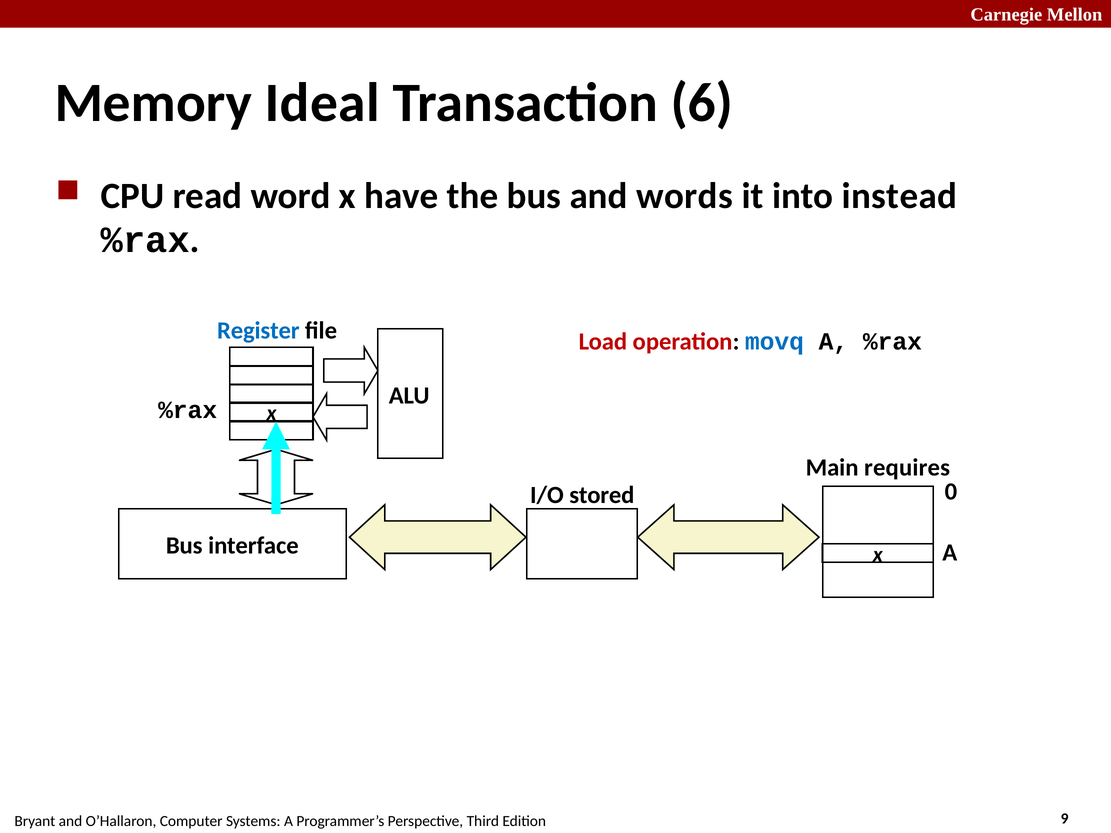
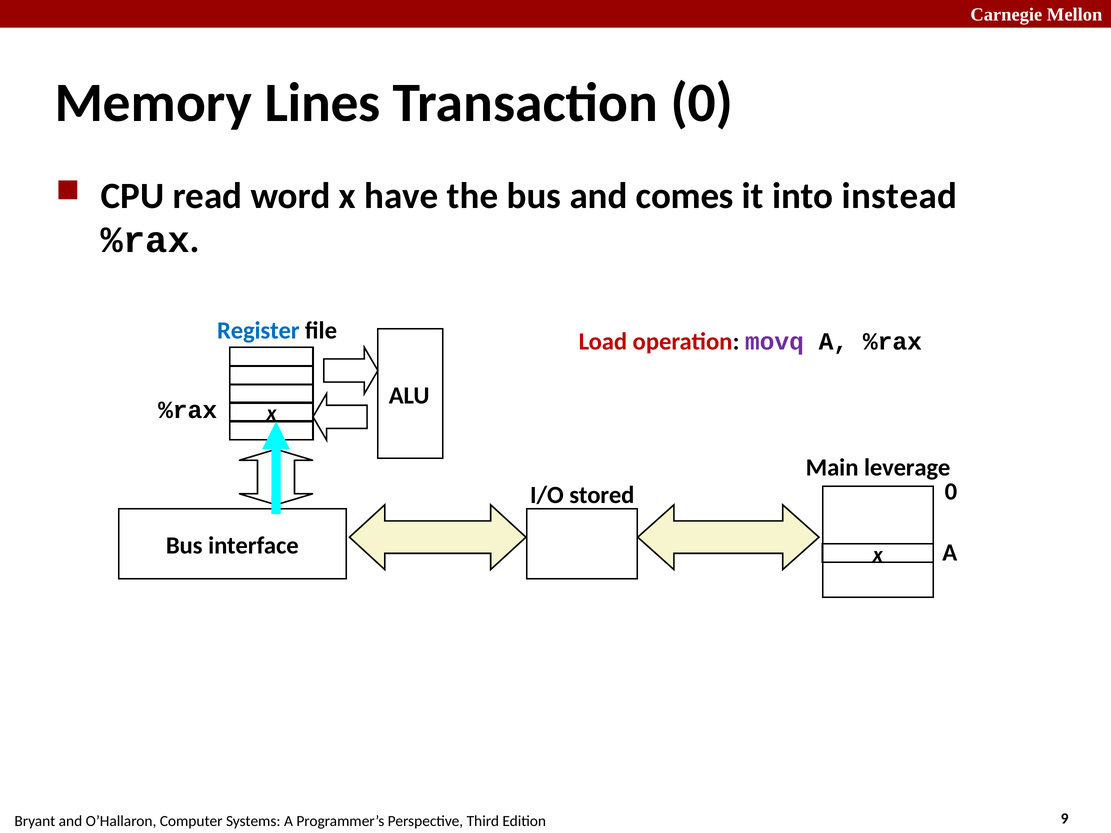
Ideal: Ideal -> Lines (323, 103)
Transaction 6: 6 -> 0 (702, 103)
words: words -> comes (685, 196)
movq colour: blue -> purple (774, 342)
requires: requires -> leverage (907, 468)
